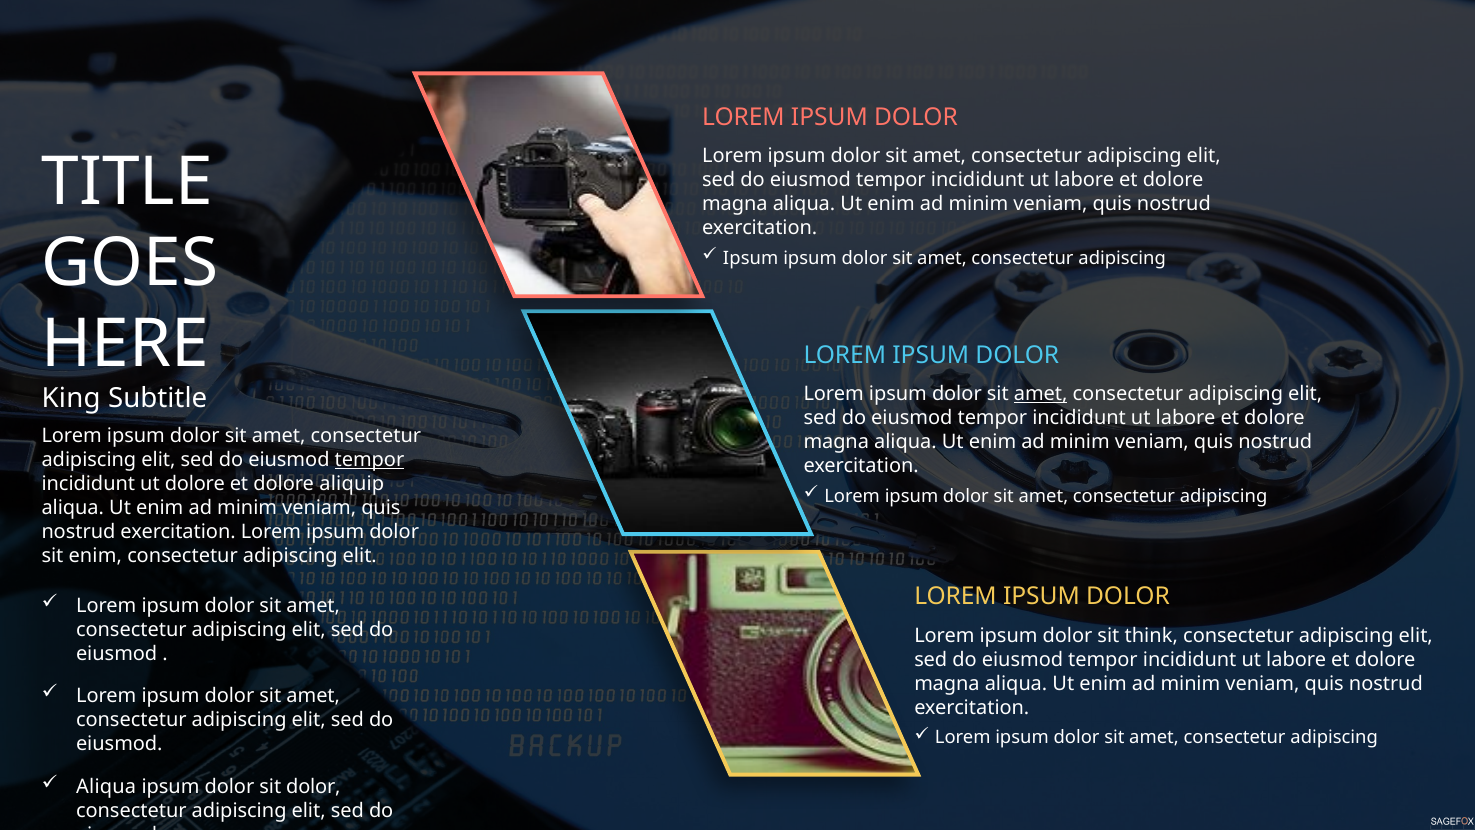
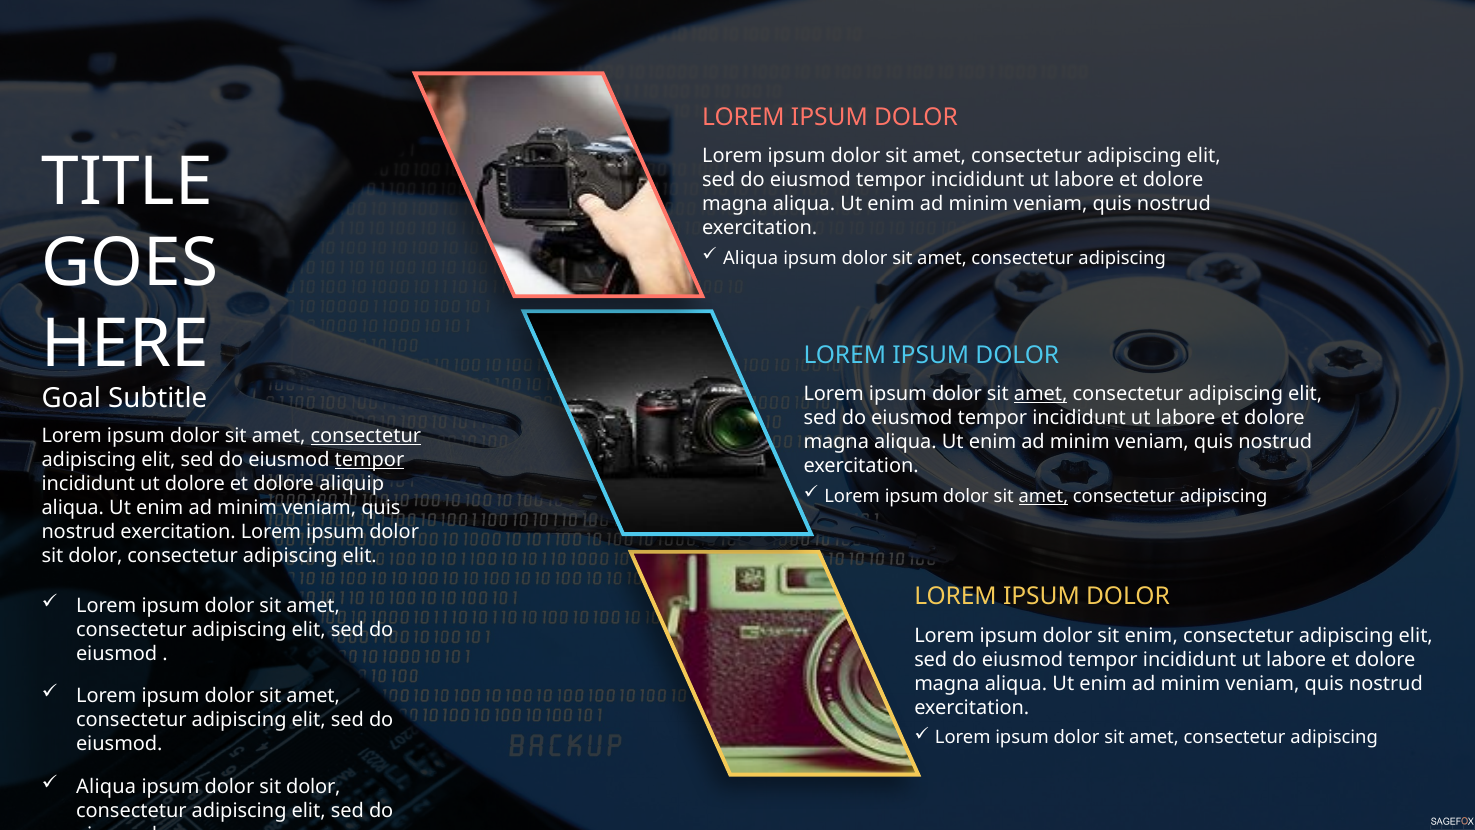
Ipsum: Ipsum -> Aliqua (751, 259)
King: King -> Goal (71, 398)
consectetur underline: none -> present (366, 436)
amet underline: none -> present (1043, 496)
enim: enim -> dolor (95, 556)
sit think: think -> enim (1151, 635)
